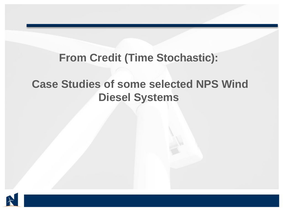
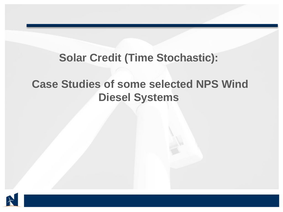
From: From -> Solar (73, 58)
